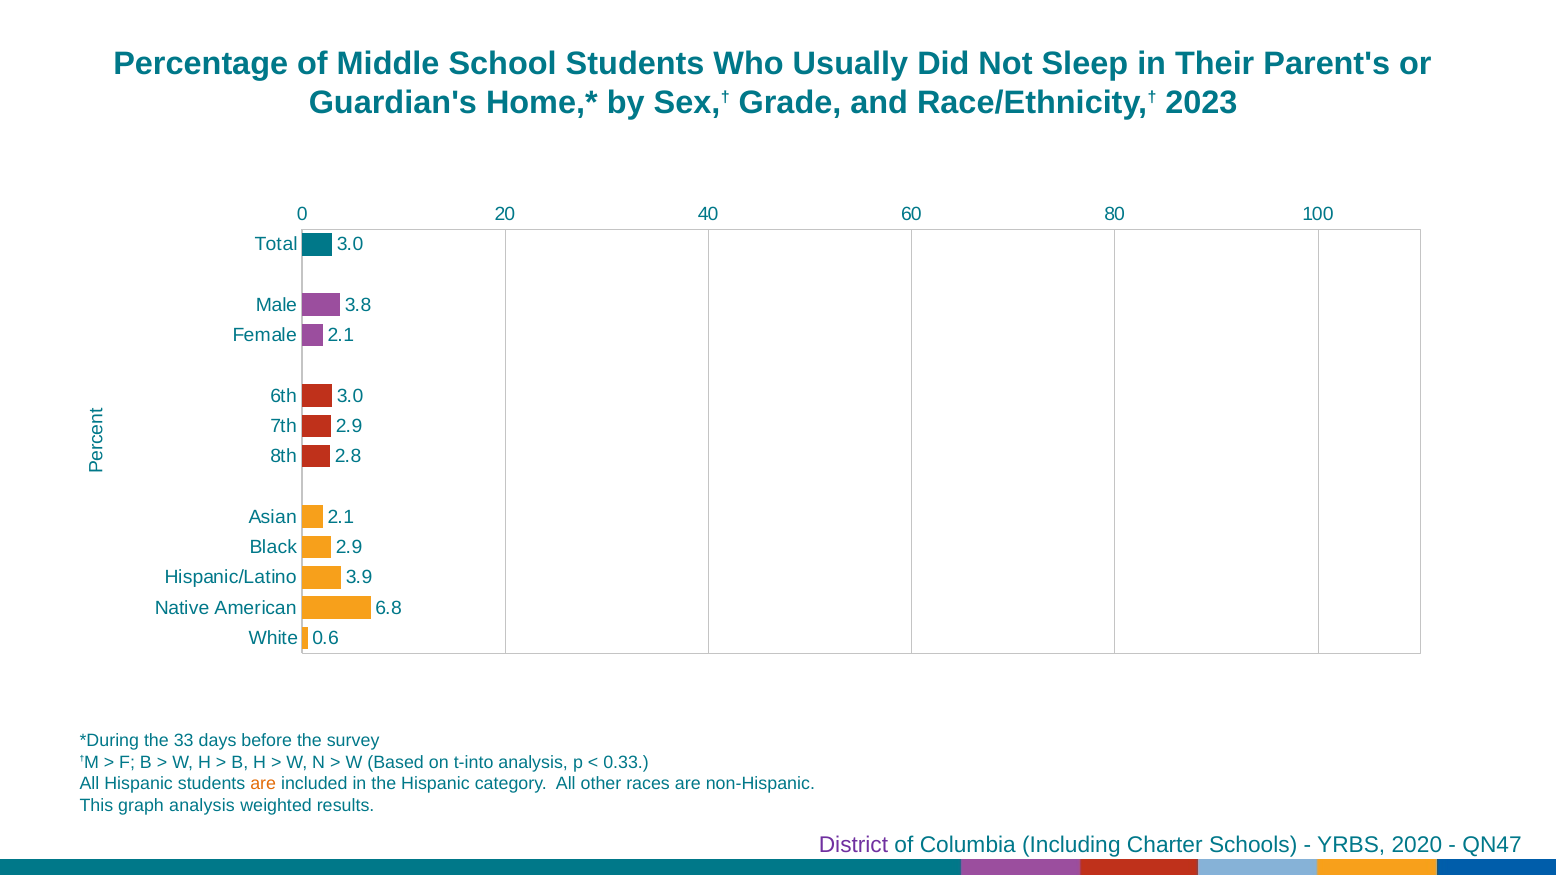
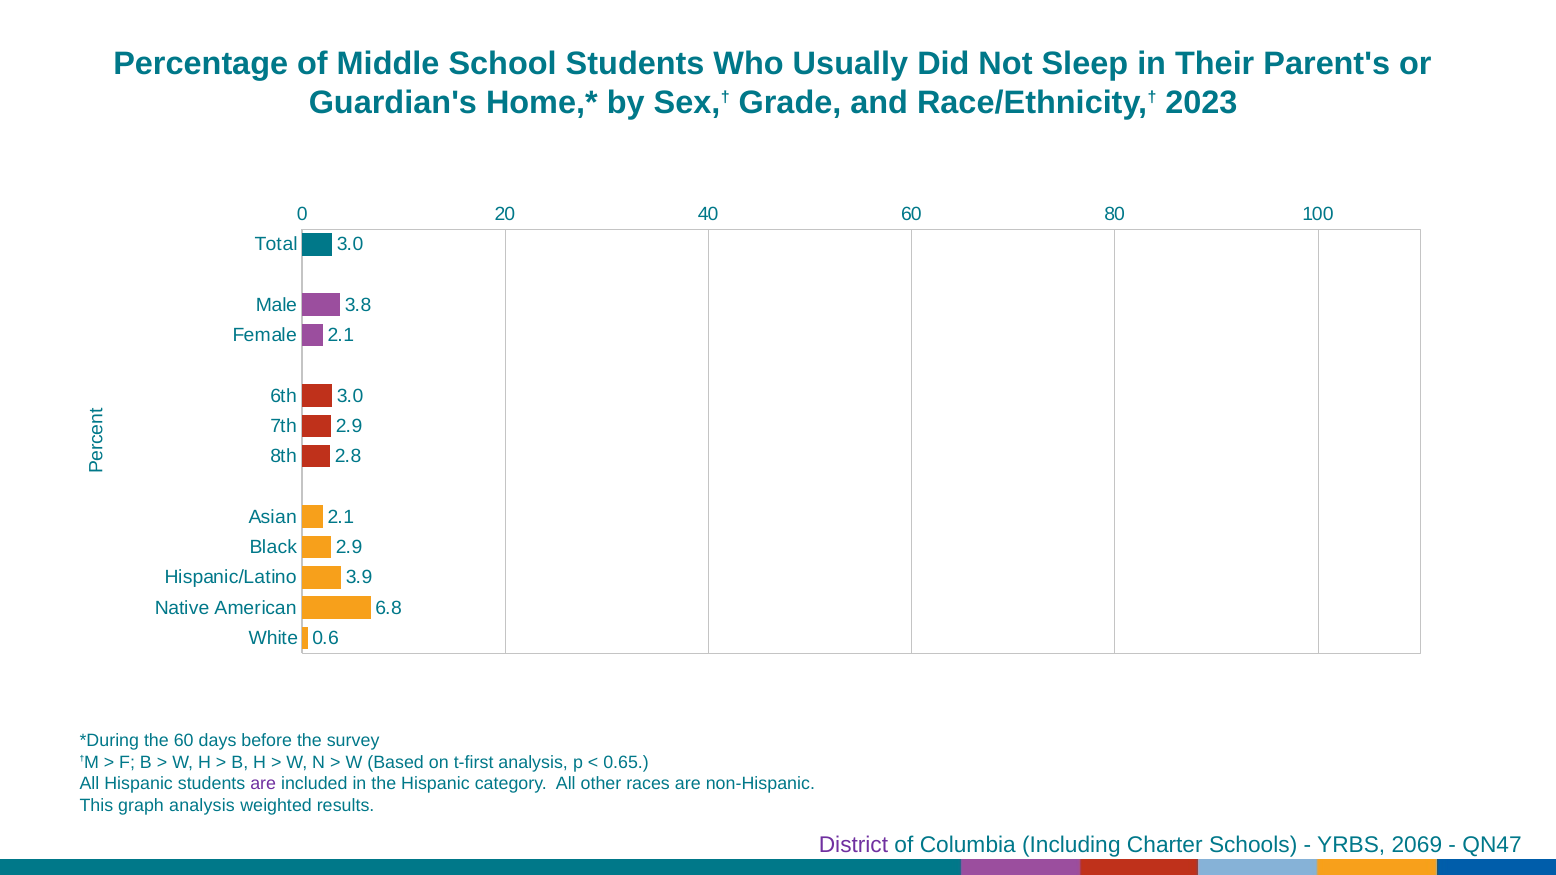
the 33: 33 -> 60 (184, 741)
t-into: t-into -> t-first (474, 763)
0.33: 0.33 -> 0.65 (626, 763)
are colour: orange -> purple (263, 784)
2020: 2020 -> 2069 (1417, 845)
